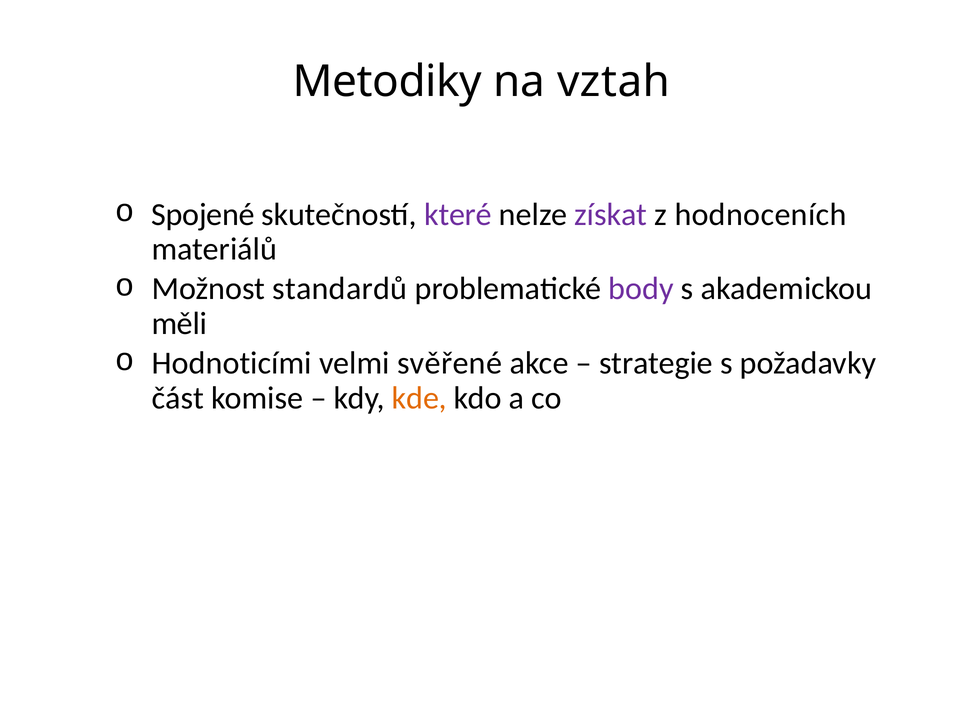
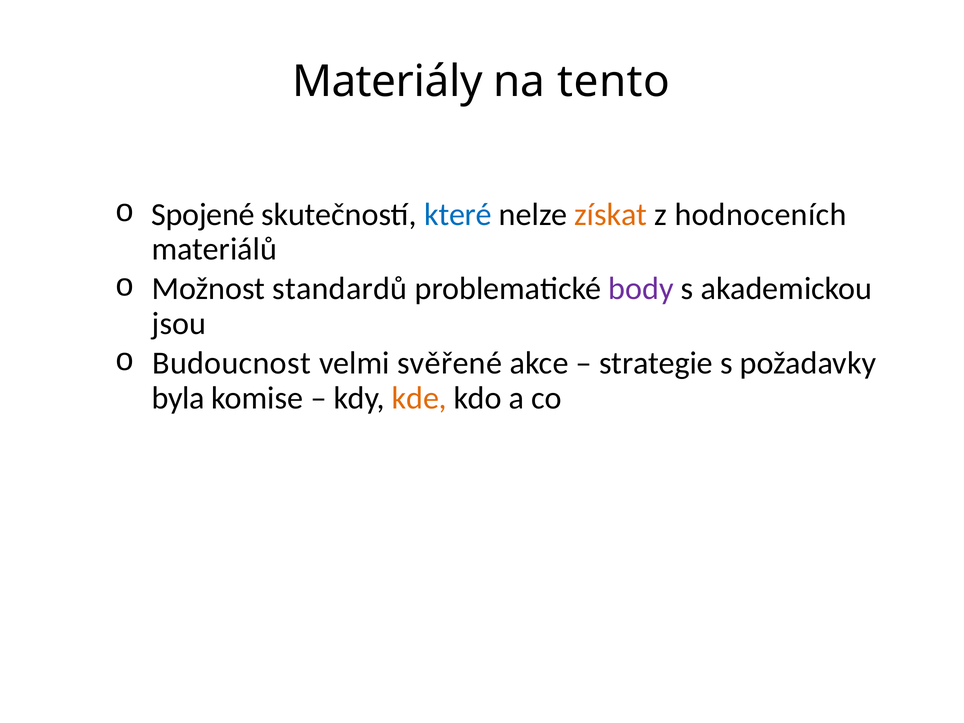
Metodiky: Metodiky -> Materiály (387, 82)
vztah: vztah -> tento (614, 82)
které colour: purple -> blue (458, 214)
získat colour: purple -> orange (611, 214)
měli: měli -> jsou (179, 324)
Hodnoticími: Hodnoticími -> Budoucnost (232, 363)
část: část -> byla (178, 398)
